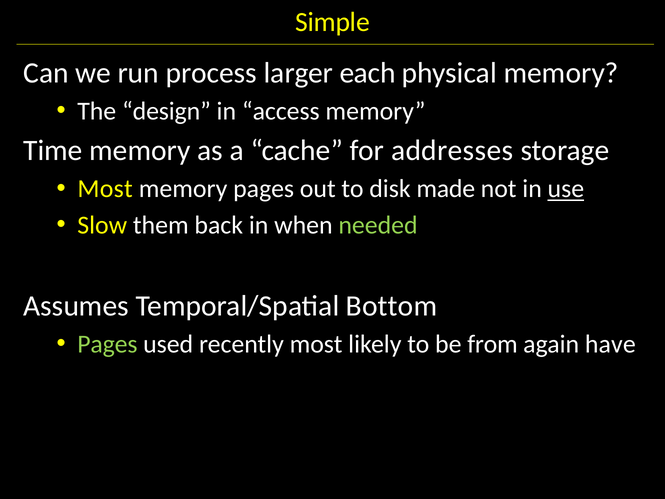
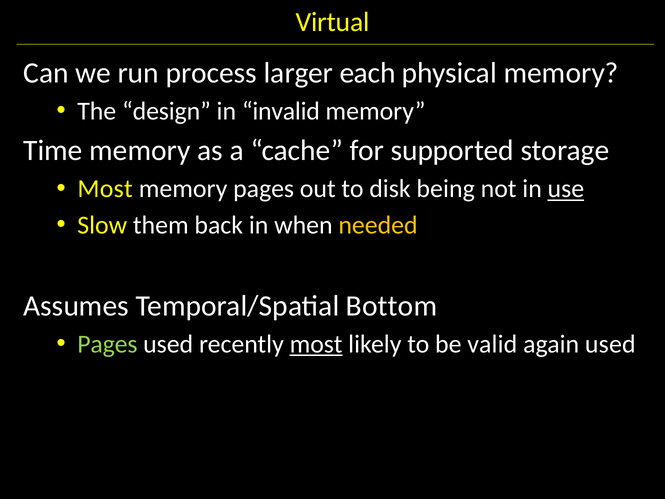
Simple: Simple -> Virtual (333, 22)
access: access -> invalid (281, 111)
addresses: addresses -> supported (452, 151)
made: made -> being (446, 189)
needed colour: light green -> yellow (378, 225)
most underline: none -> present (316, 344)
from: from -> valid (492, 344)
again have: have -> used (610, 344)
